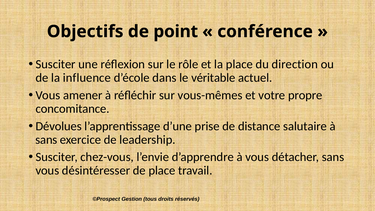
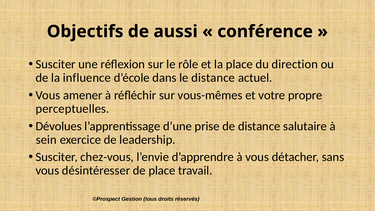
point: point -> aussi (176, 32)
le véritable: véritable -> distance (213, 78)
concomitance: concomitance -> perceptuelles (72, 109)
sans: sans -> sein (46, 140)
